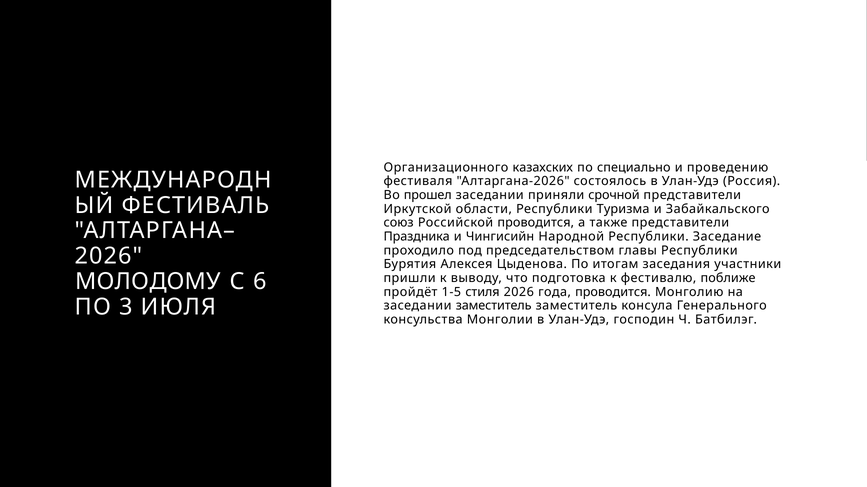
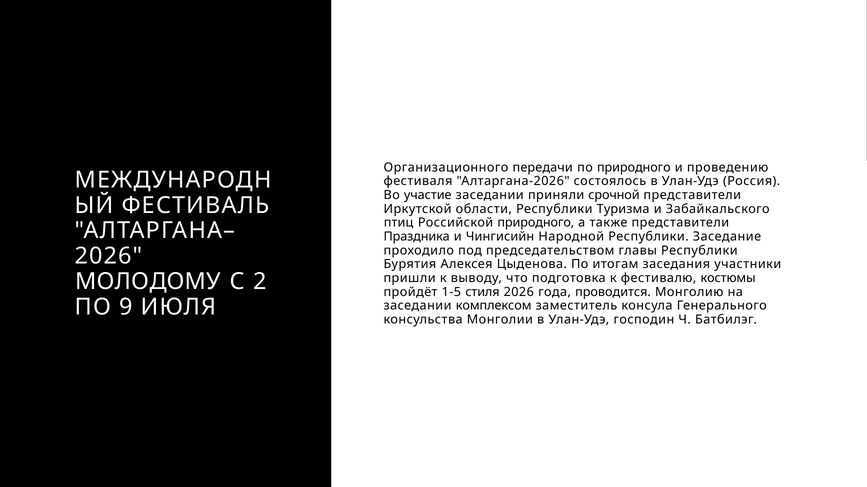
казахских: казахских -> передачи (543, 168)
по специально: специально -> природного (634, 168)
прошел: прошел -> участие (428, 195)
союз: союз -> птиц (399, 223)
Российской проводится: проводится -> природного (536, 223)
поближе: поближе -> костюмы (728, 278)
6: 6 -> 2 (260, 282)
3: 3 -> 9 (126, 307)
заседании заместитель: заместитель -> комплексом (494, 306)
